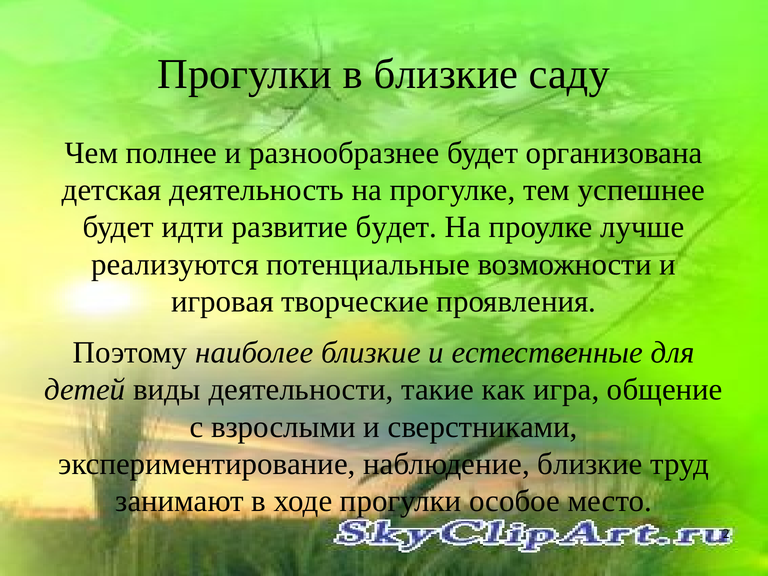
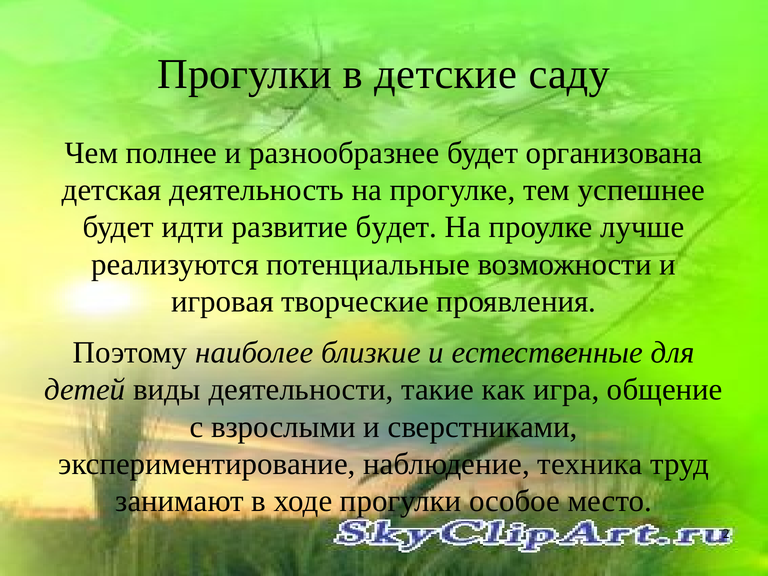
в близкие: близкие -> детские (446, 74)
наблюдение близкие: близкие -> техника (590, 464)
